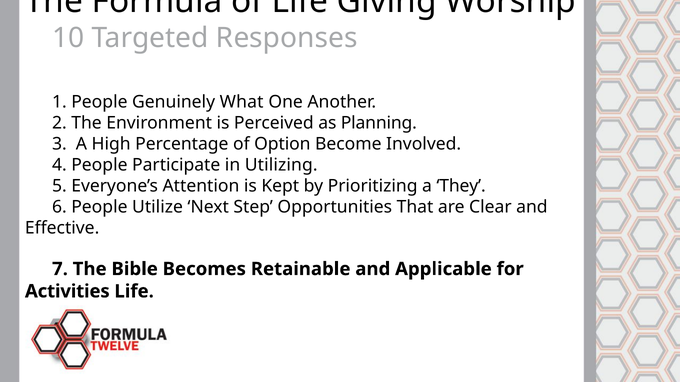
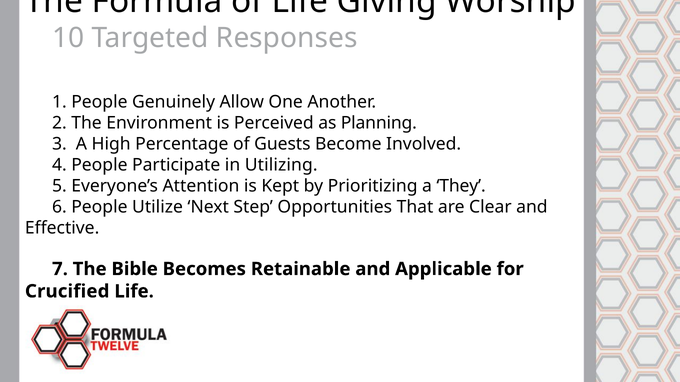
What: What -> Allow (242, 102)
Option: Option -> Guests (282, 144)
Activities: Activities -> Crucified (67, 292)
